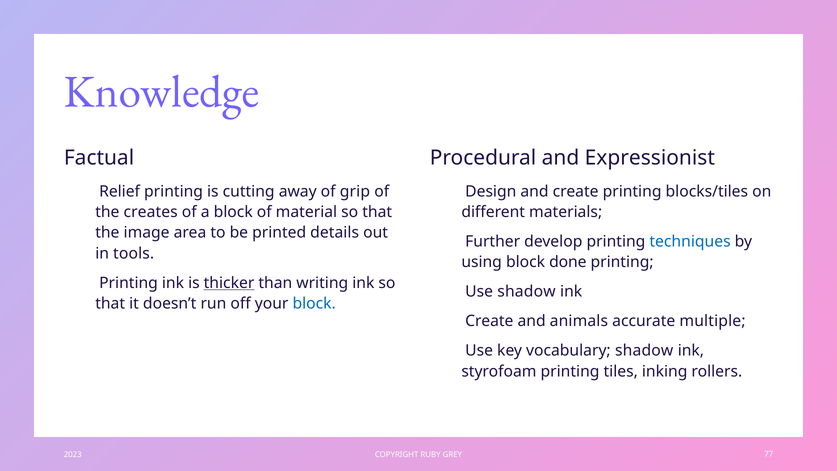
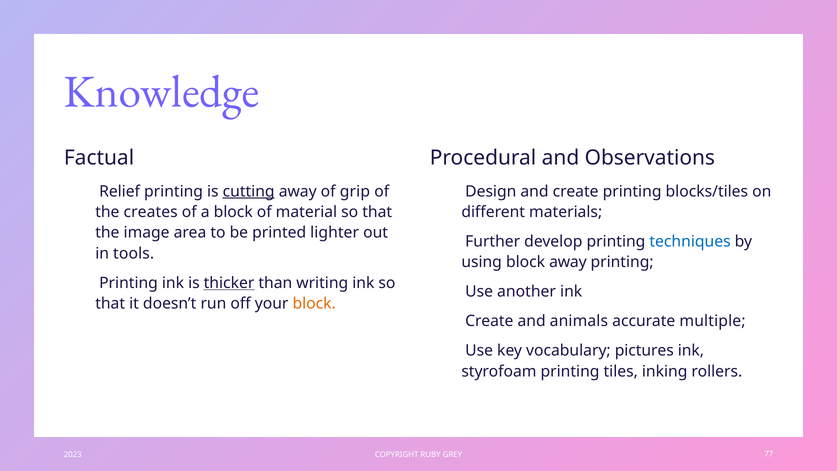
Expressionist: Expressionist -> Observations (650, 158)
cutting underline: none -> present (249, 191)
details: details -> lighter (335, 233)
block done: done -> away (568, 262)
shadow: shadow -> another (527, 292)
block colour: blue -> orange (314, 304)
vocabulary shadow: shadow -> pictures (644, 350)
